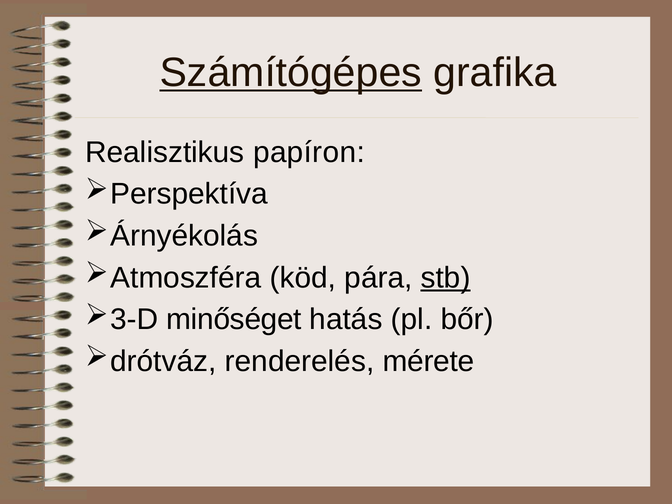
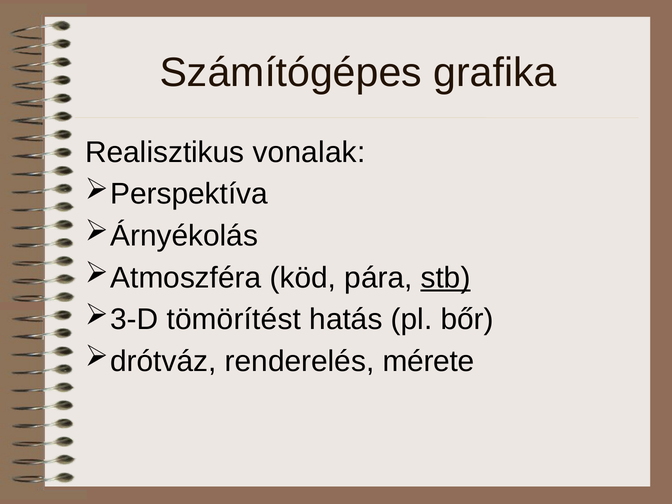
Számítógépes underline: present -> none (291, 73)
papíron: papíron -> vonalak (309, 152)
minőséget: minőséget -> tömörítést (234, 319)
